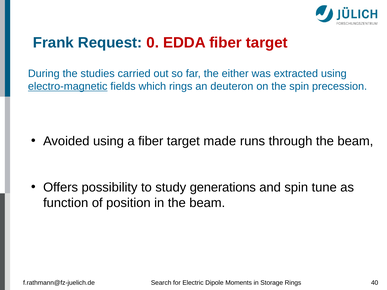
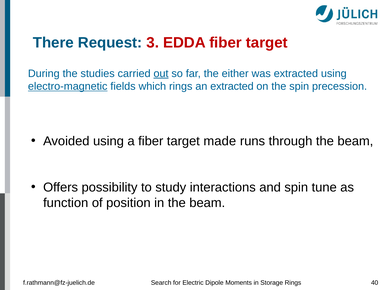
Frank: Frank -> There (53, 43)
0: 0 -> 3 (153, 43)
out underline: none -> present (161, 74)
an deuteron: deuteron -> extracted (232, 86)
generations: generations -> interactions (223, 188)
